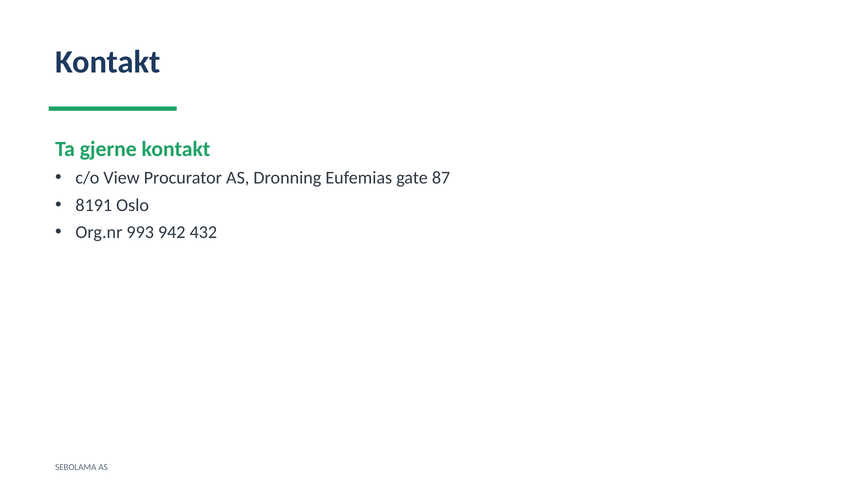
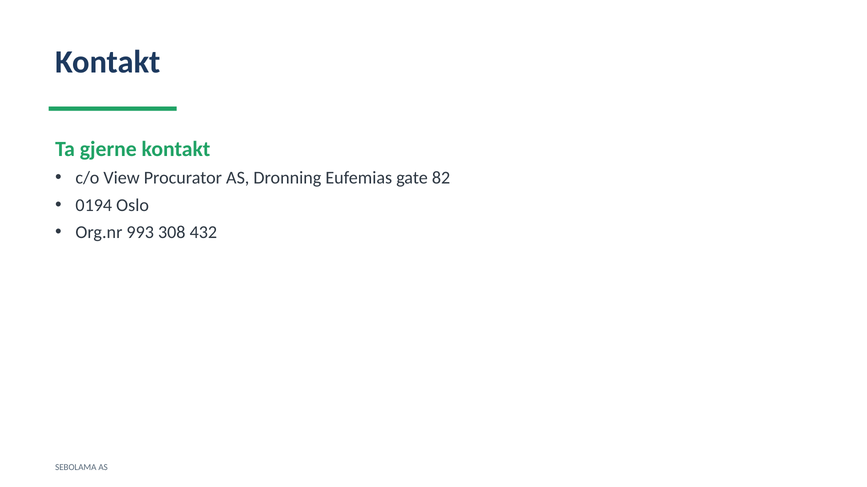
87: 87 -> 82 (441, 178)
8191: 8191 -> 0194 (94, 205)
942: 942 -> 308 (172, 233)
